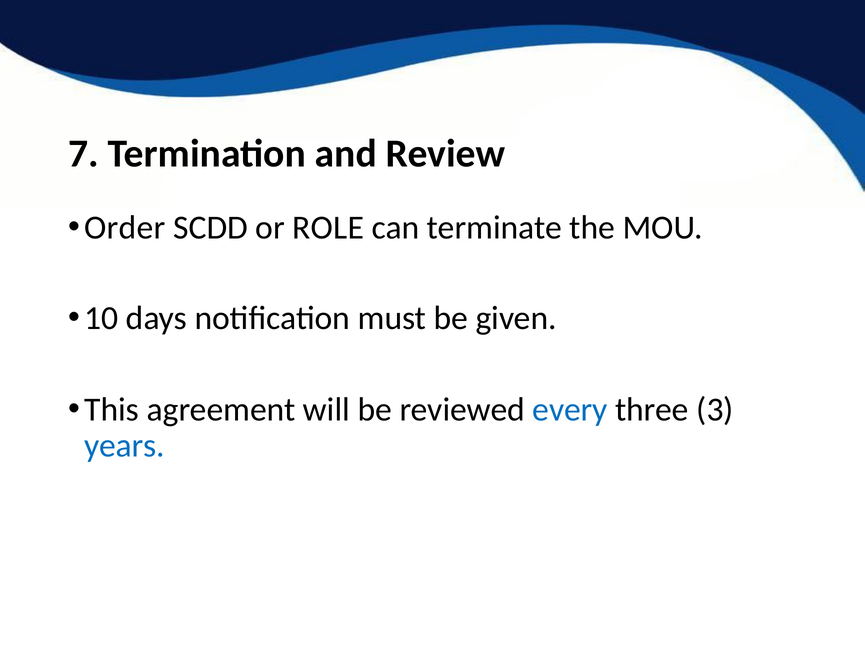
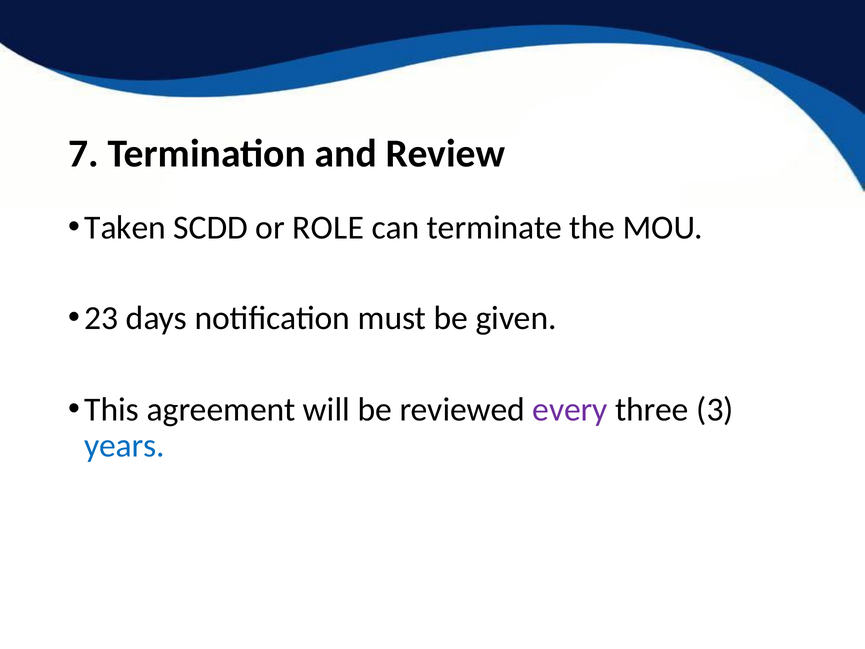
Order: Order -> Taken (125, 227)
10: 10 -> 23 (101, 318)
every colour: blue -> purple (570, 409)
